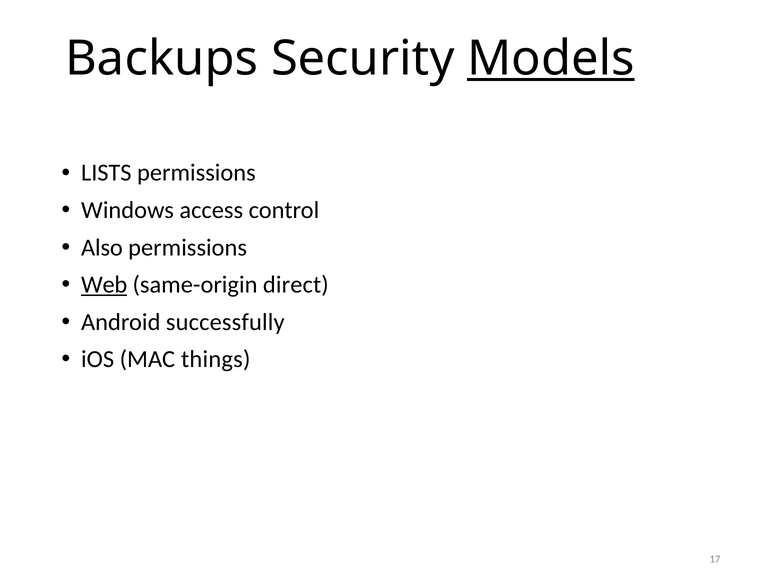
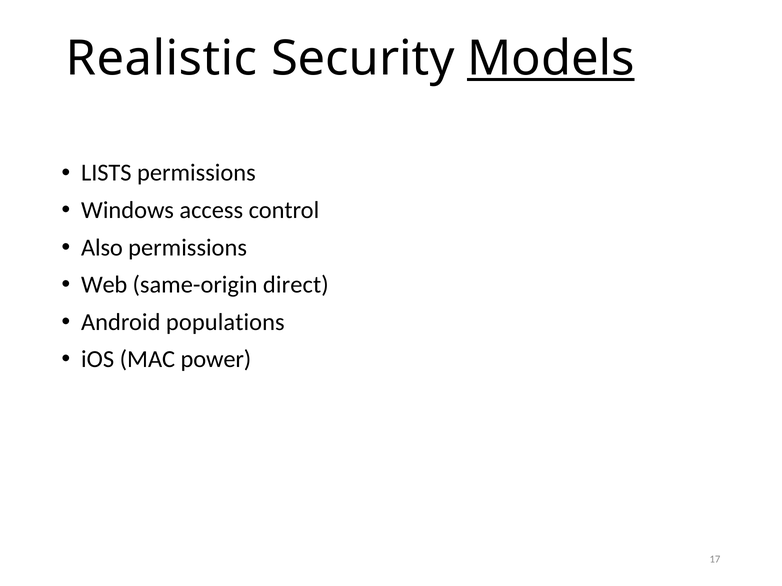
Backups: Backups -> Realistic (162, 58)
Web underline: present -> none (104, 285)
successfully: successfully -> populations (225, 322)
things: things -> power (216, 360)
